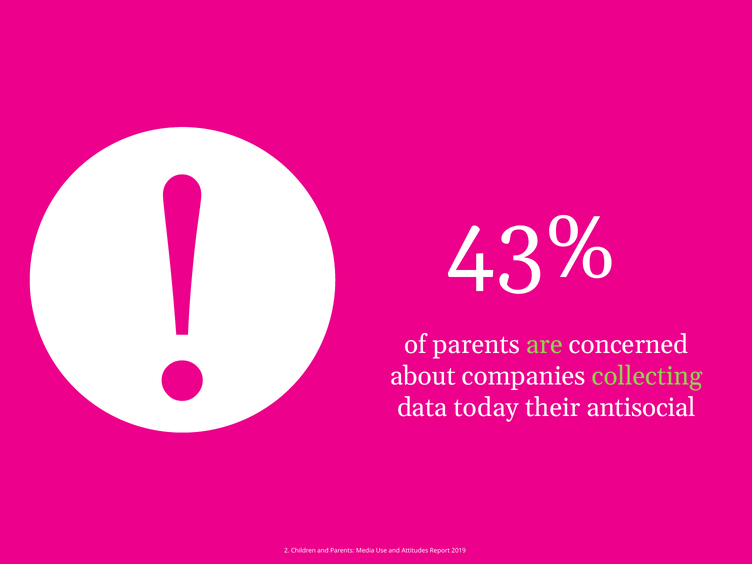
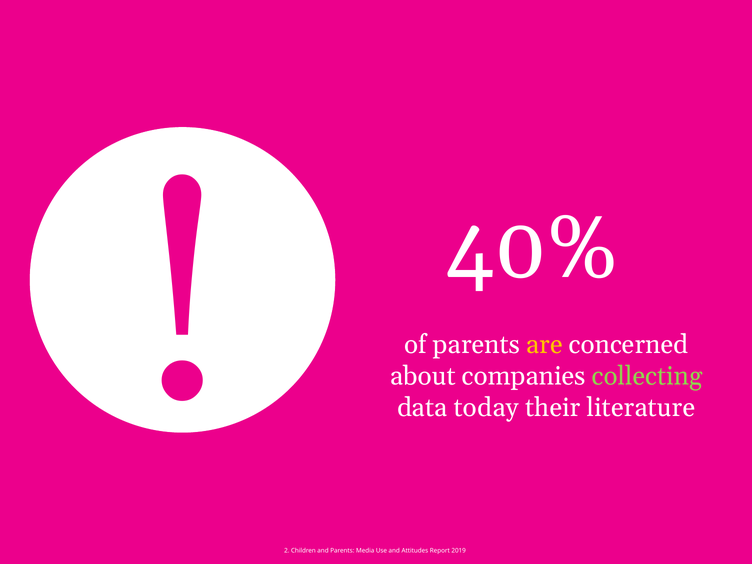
43%: 43% -> 40% (532, 248)
are colour: light green -> yellow (544, 345)
antisocial: antisocial -> literature (641, 407)
